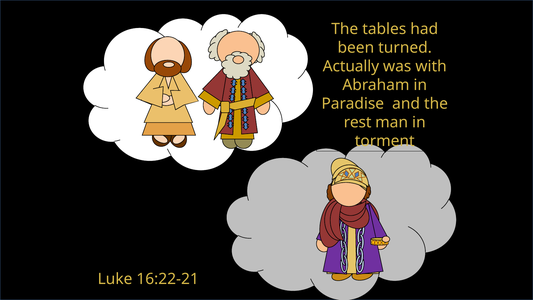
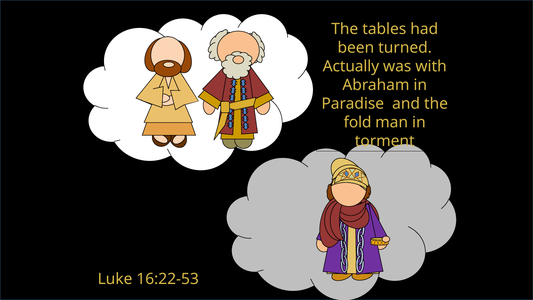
rest: rest -> fold (358, 122)
16:22-21: 16:22-21 -> 16:22-53 (168, 279)
